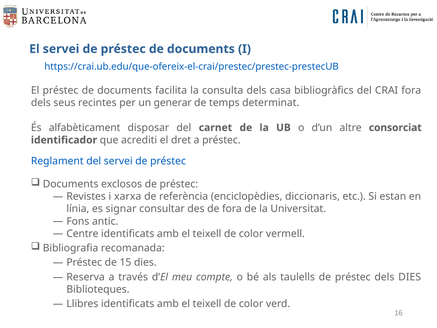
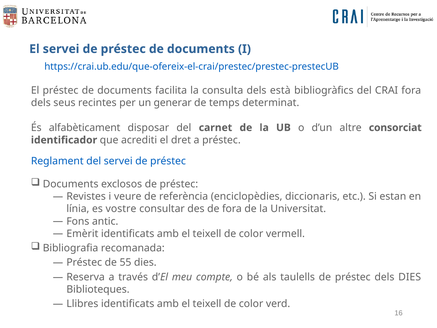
casa: casa -> està (280, 90)
xarxa: xarxa -> veure (128, 196)
signar: signar -> vostre (121, 209)
Centre: Centre -> Emèrit (82, 233)
15: 15 -> 55 (125, 262)
